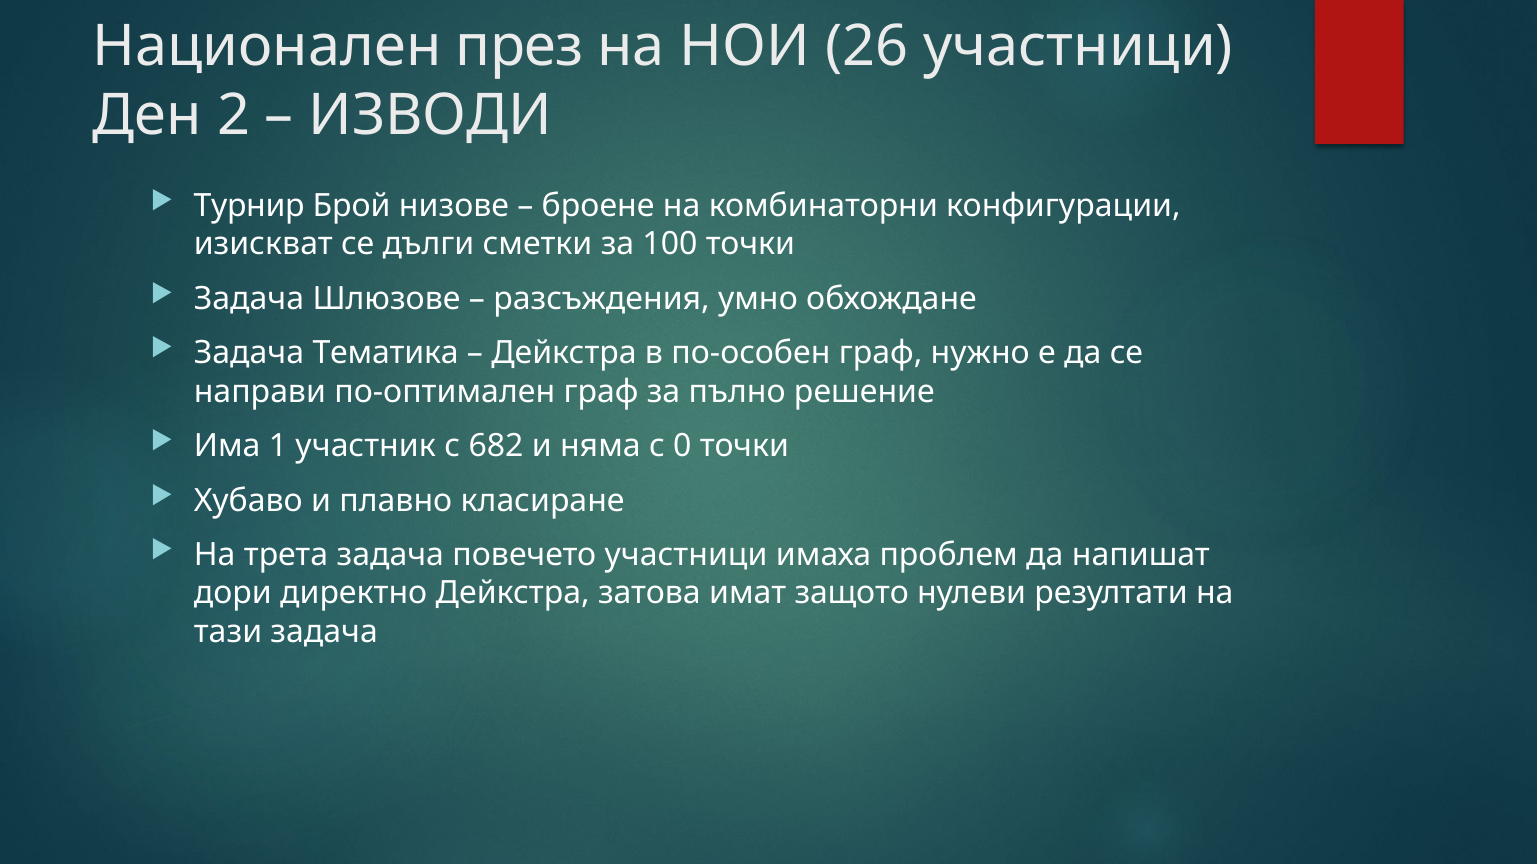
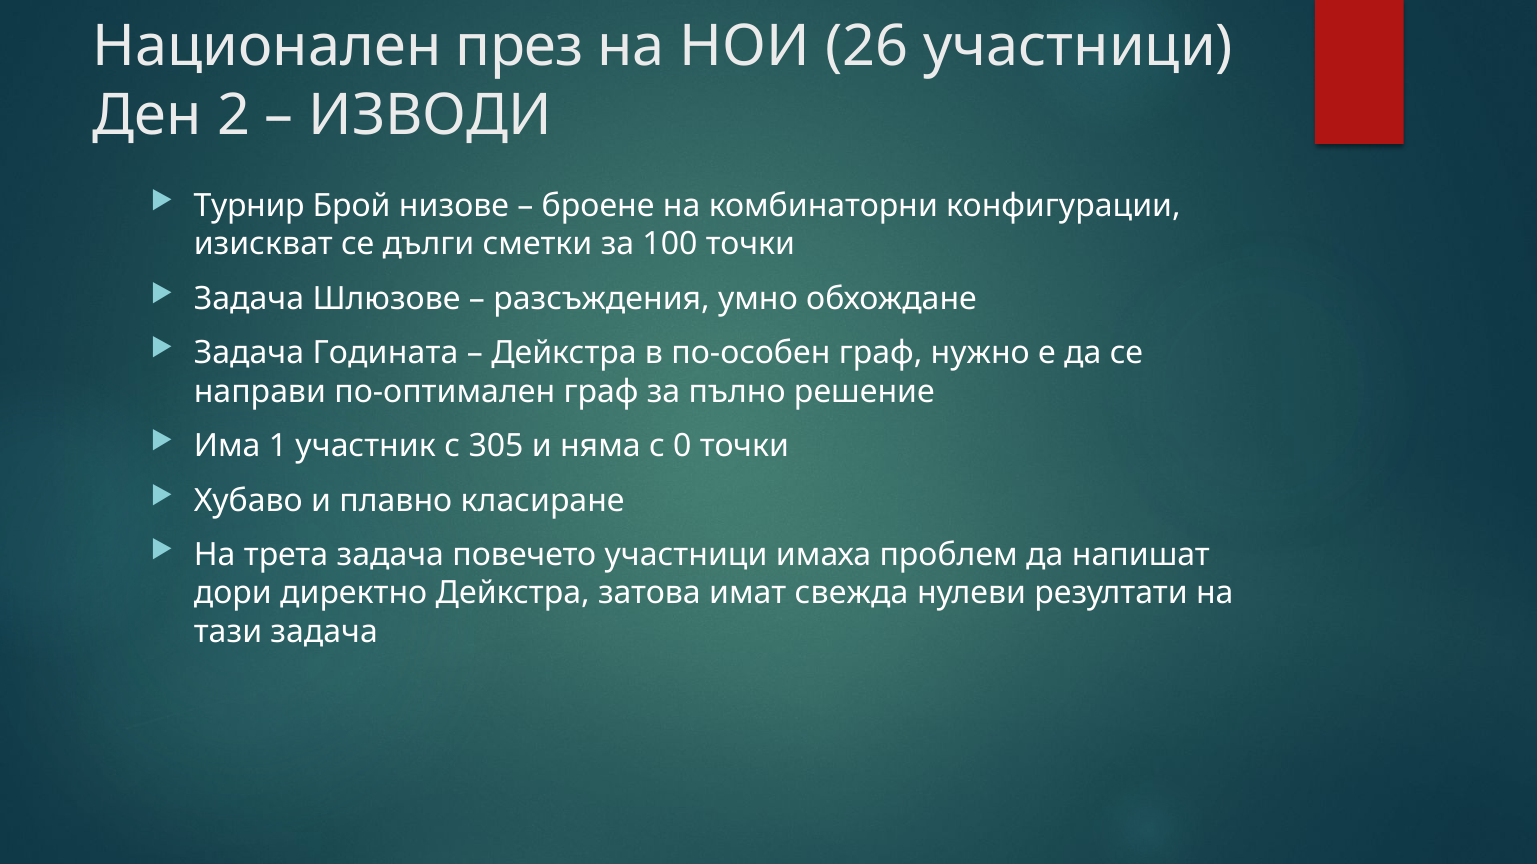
Тематика: Тематика -> Годината (385, 353)
682: 682 -> 305 (496, 446)
защото: защото -> свежда (852, 594)
